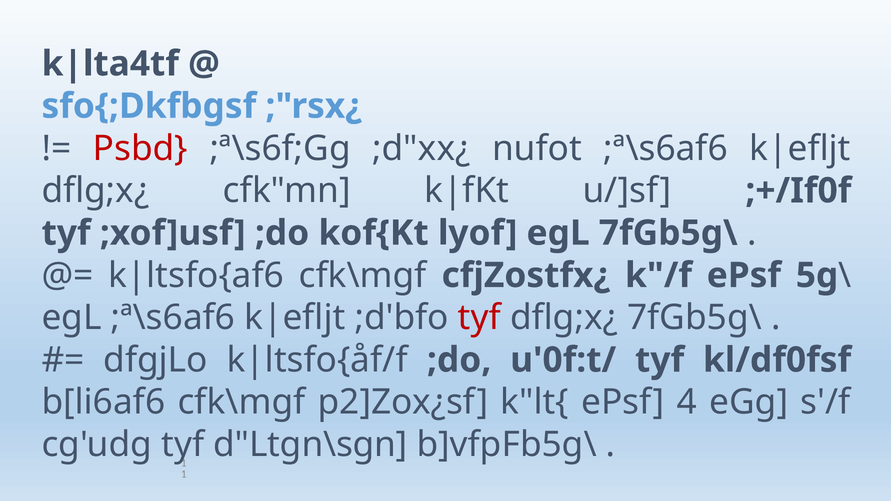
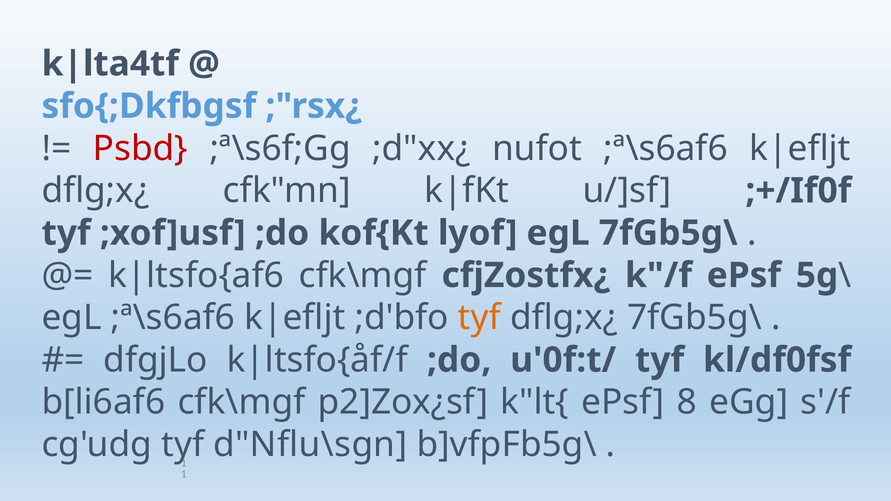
tyf colour: red -> orange (479, 318)
4: 4 -> 8 (687, 402)
d"Ltgn\sgn: d"Ltgn\sgn -> d"Nflu\sgn (310, 445)
